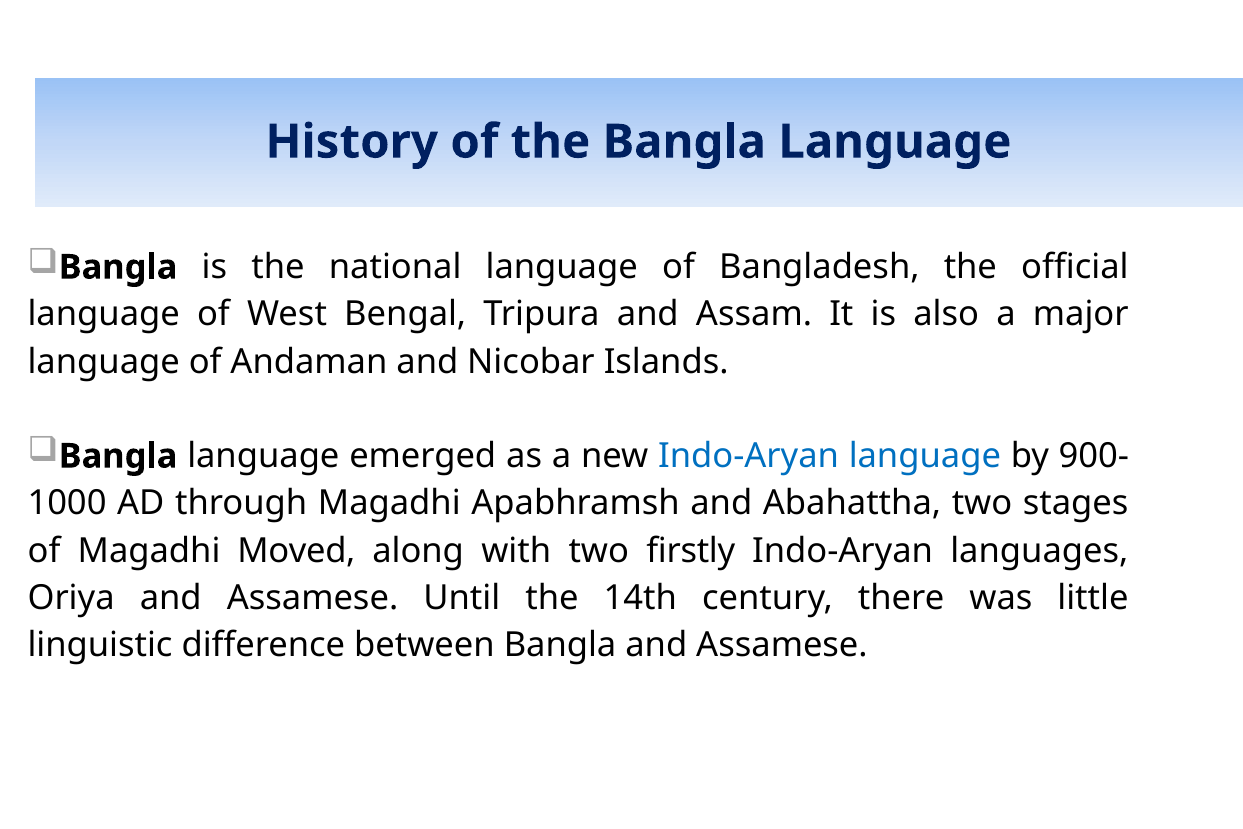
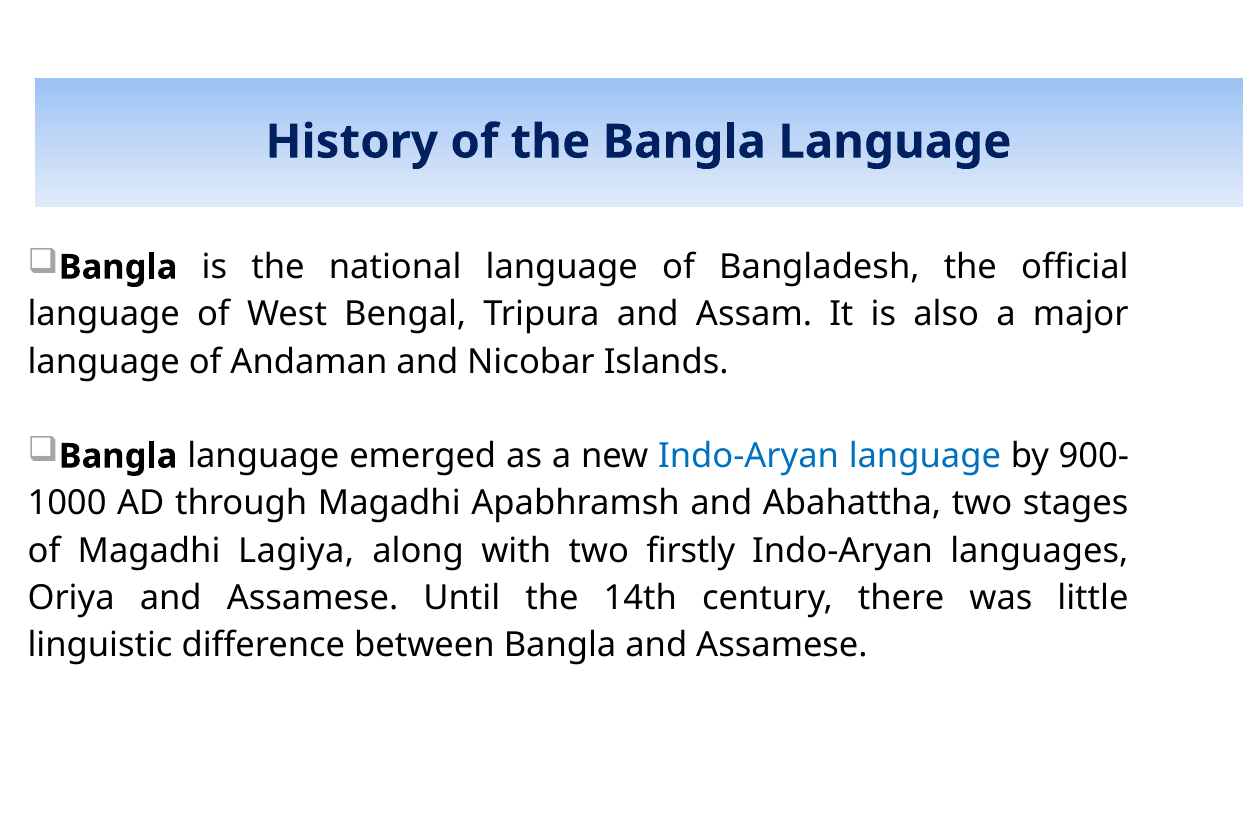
Moved: Moved -> Lagiya (296, 550)
